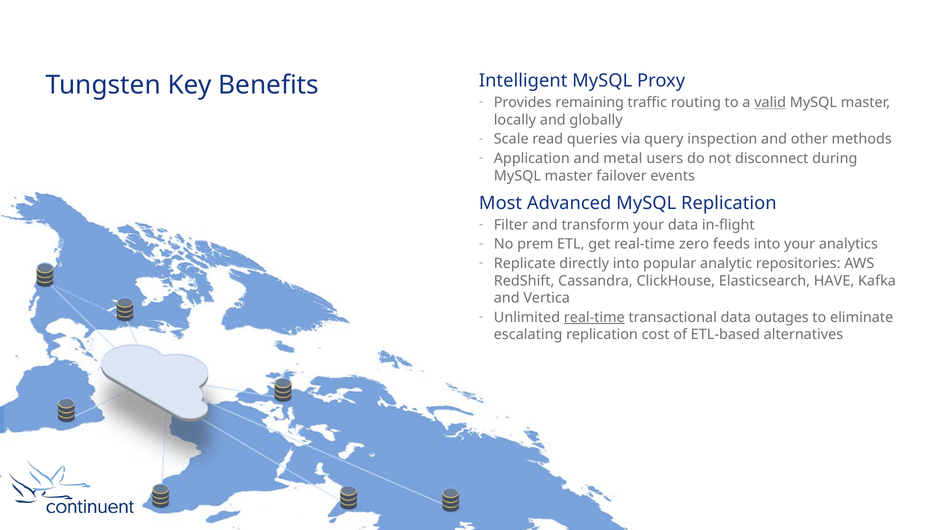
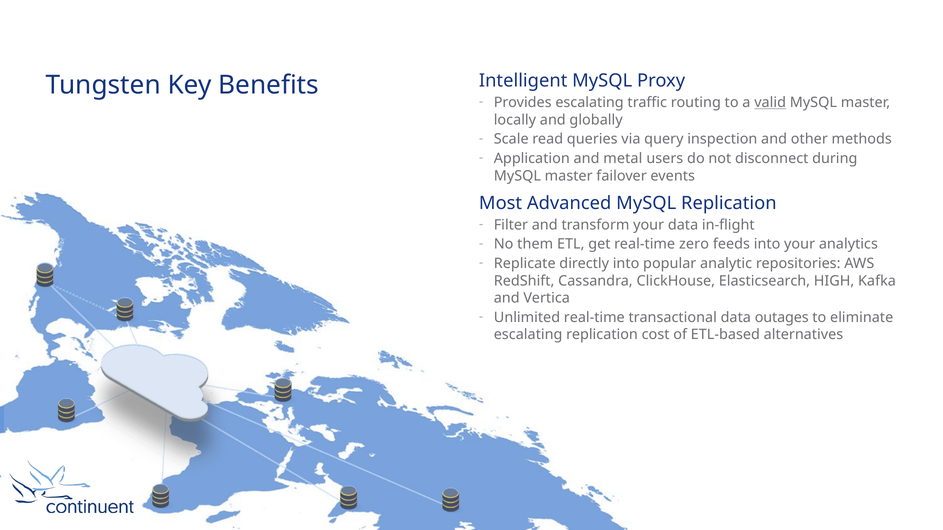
Provides remaining: remaining -> escalating (590, 103)
prem: prem -> them (535, 244)
HAVE: HAVE -> HIGH (834, 281)
real-time underline: present -> none (594, 318)
